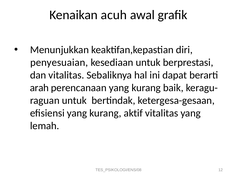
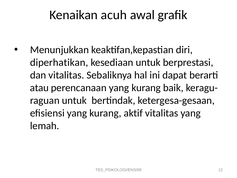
penyesuaian: penyesuaian -> diperhatikan (59, 62)
arah: arah -> atau (39, 88)
